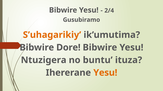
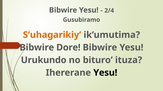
Ntuzigera: Ntuzigera -> Urukundo (44, 61)
buntu: buntu -> bituro (98, 61)
Yesu colour: orange -> black (105, 73)
